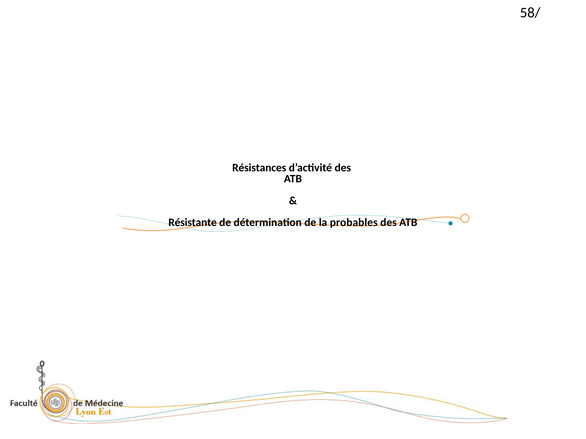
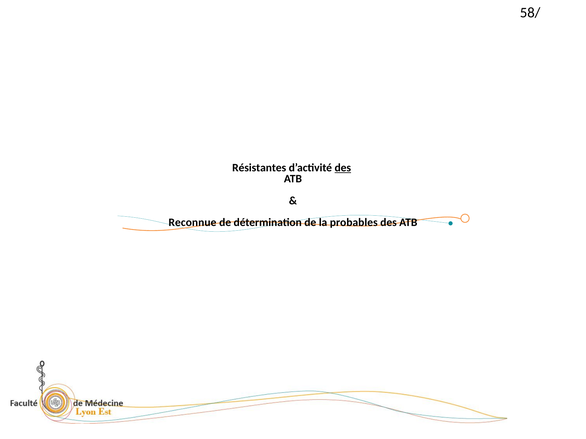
Résistances: Résistances -> Résistantes (259, 168)
des underline: none -> present (343, 168)
Résistante: Résistante -> Reconnue (192, 223)
